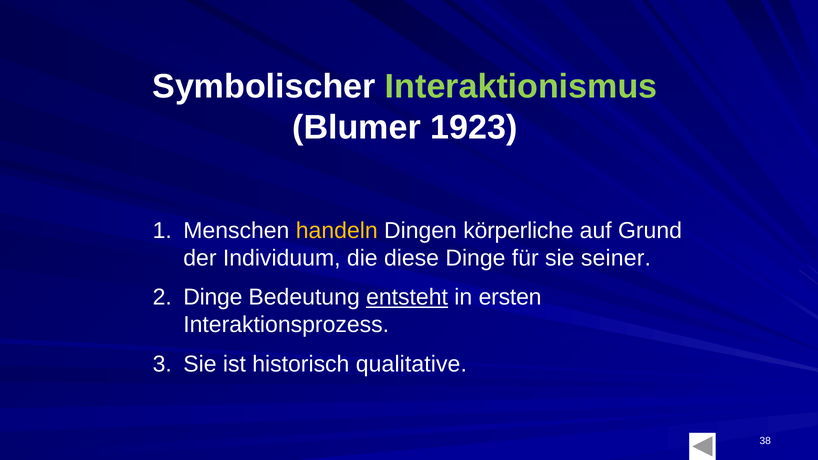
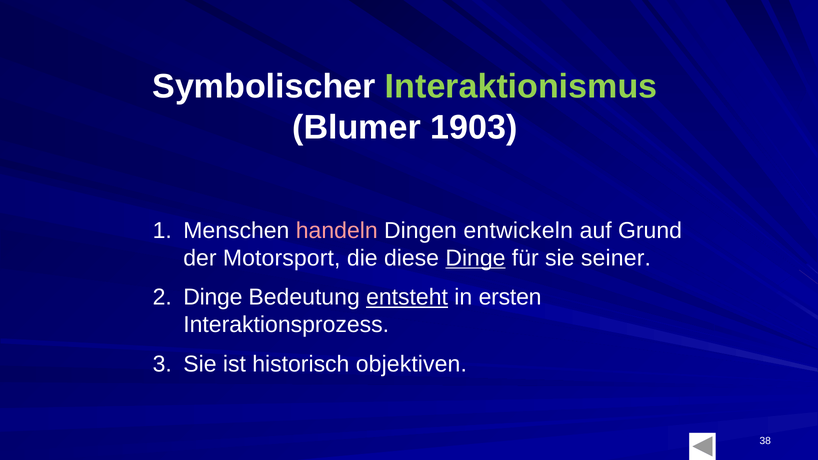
1923: 1923 -> 1903 (474, 128)
handeln colour: yellow -> pink (337, 231)
körperliche: körperliche -> entwickeln (518, 231)
Individuum: Individuum -> Motorsport (282, 258)
Dinge underline: none -> present (475, 258)
qualitative: qualitative -> objektiven (411, 364)
